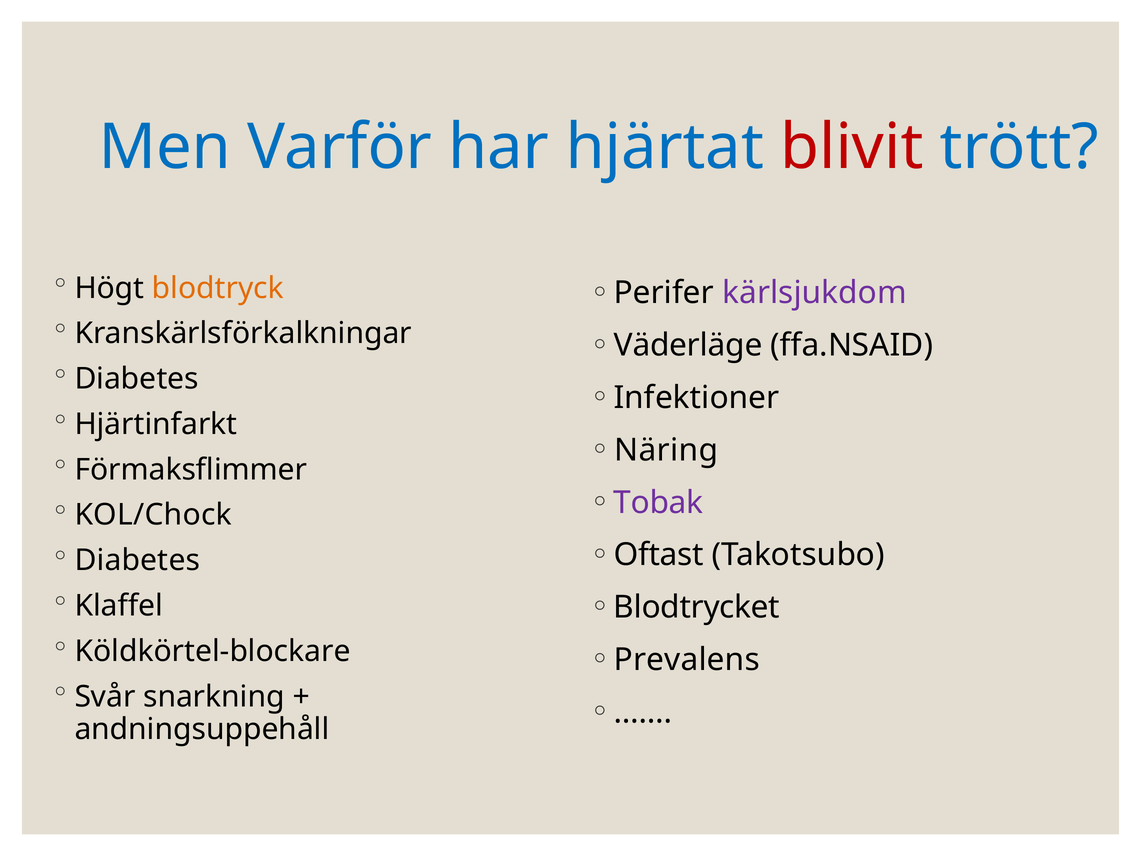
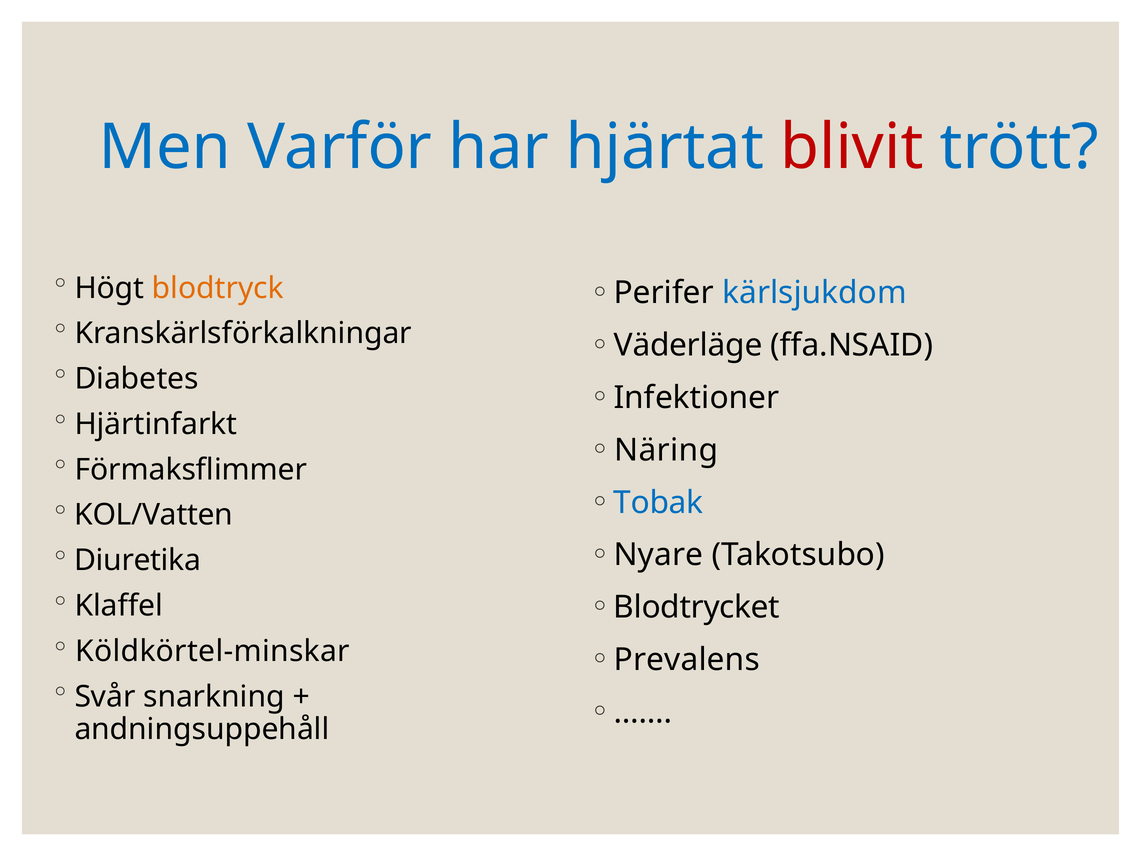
kärlsjukdom colour: purple -> blue (814, 293)
Tobak colour: purple -> blue (658, 502)
KOL/Chock: KOL/Chock -> KOL/Vatten (154, 515)
Oftast: Oftast -> Nyare (658, 555)
Diabetes: Diabetes -> Diuretika (138, 560)
Köldkörtel-blockare: Köldkörtel-blockare -> Köldkörtel-minskar (212, 651)
